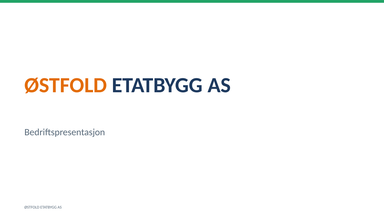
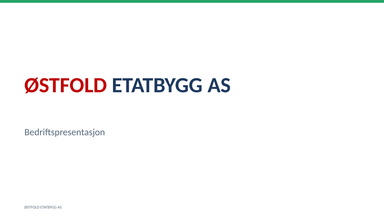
ØSTFOLD colour: orange -> red (66, 85)
